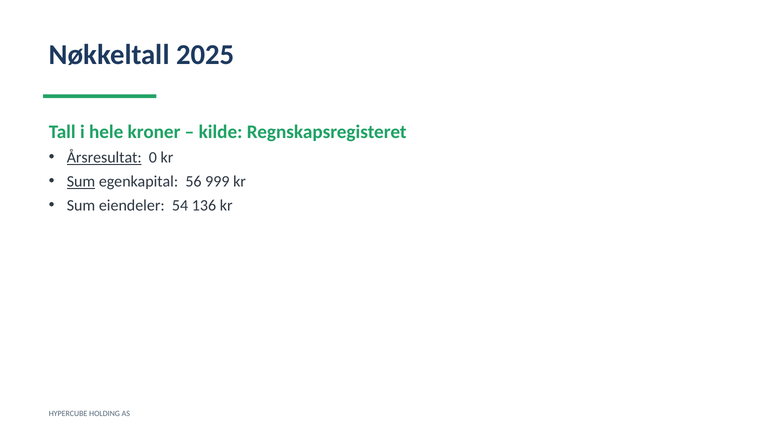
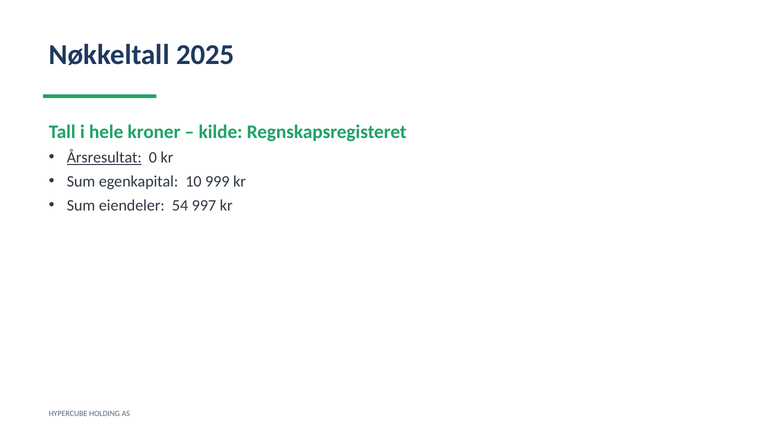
Sum underline: present -> none (81, 182)
56: 56 -> 10 (193, 182)
136: 136 -> 997 (204, 206)
